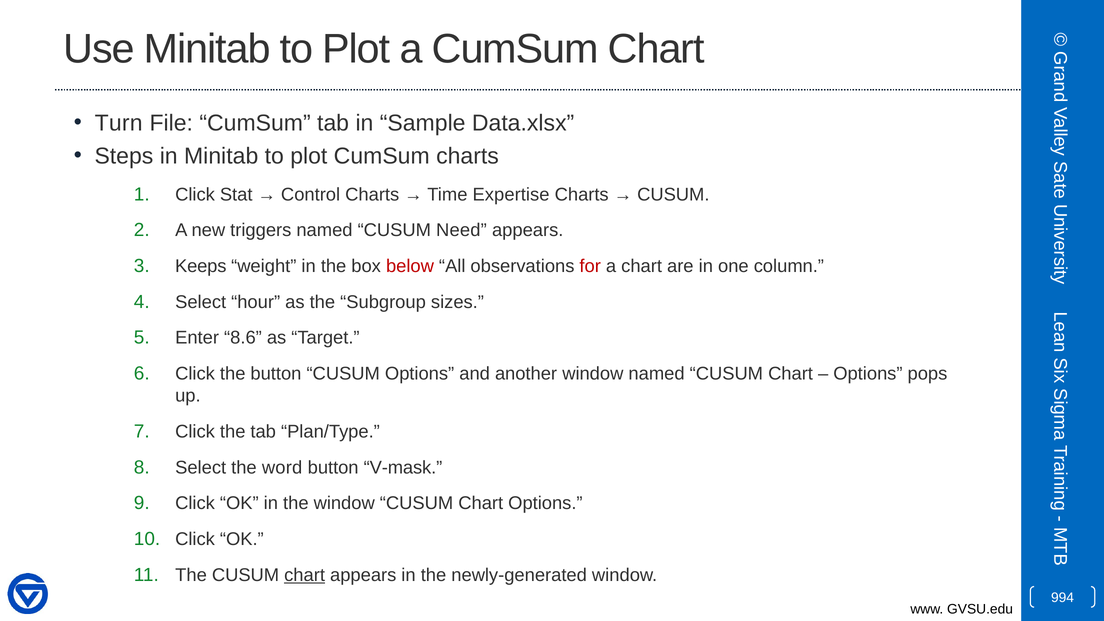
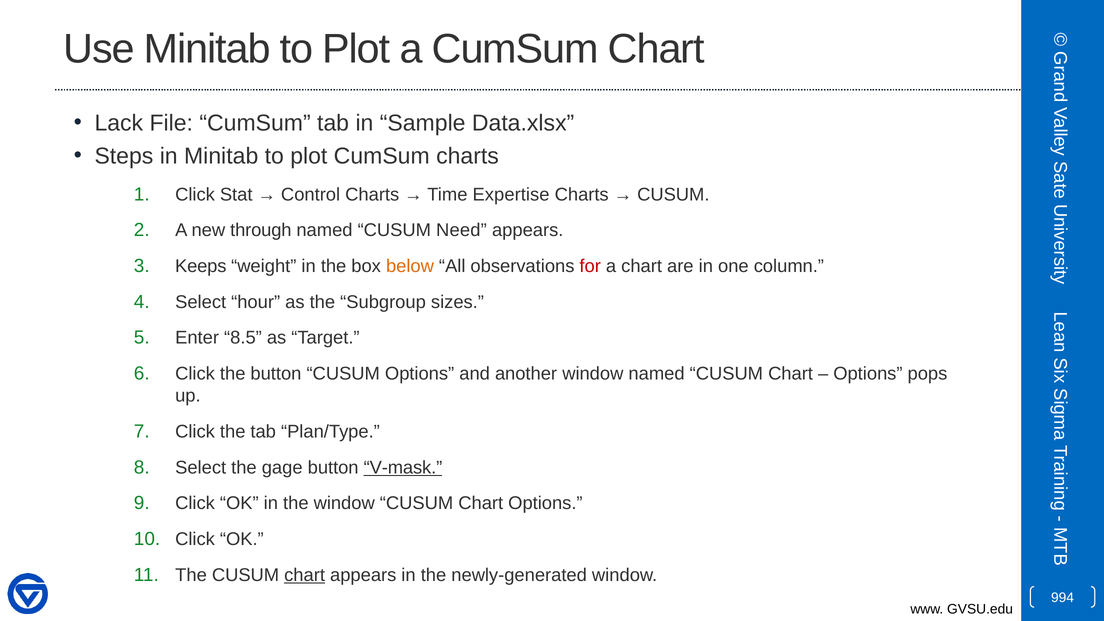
Turn: Turn -> Lack (119, 123)
triggers: triggers -> through (261, 230)
below colour: red -> orange (410, 266)
8.6: 8.6 -> 8.5 (243, 338)
word: word -> gage (282, 468)
V-mask underline: none -> present (403, 468)
